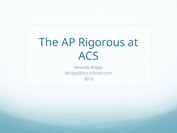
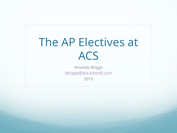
Rigorous: Rigorous -> Electives (102, 42)
